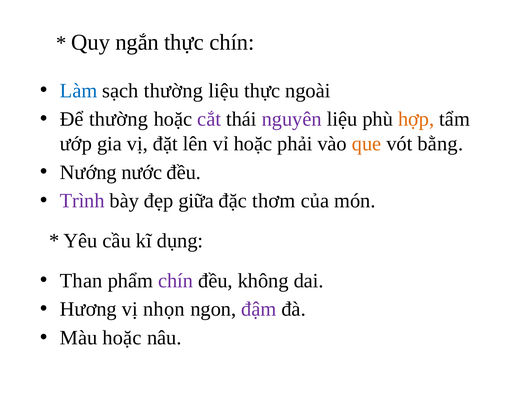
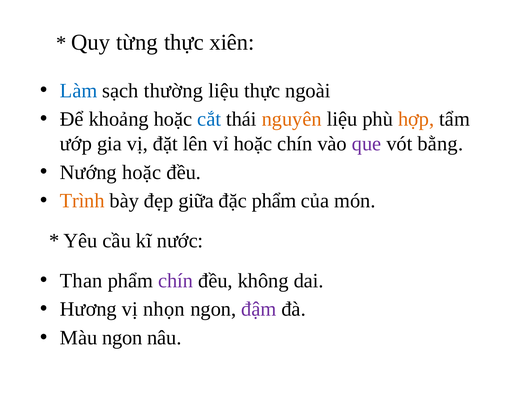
ngắn: ngắn -> từng (137, 42)
thực chín: chín -> xiên (232, 42)
Để thường: thường -> khoảng (119, 119)
cắt colour: purple -> blue (209, 119)
nguyên colour: purple -> orange (292, 119)
hoặc phải: phải -> chín (295, 144)
que colour: orange -> purple (367, 144)
Nướng nước: nước -> hoặc (142, 172)
Trình colour: purple -> orange (82, 201)
đặc thơm: thơm -> phẩm (274, 201)
dụng: dụng -> nước (180, 241)
Màu hoặc: hoặc -> ngon (122, 338)
